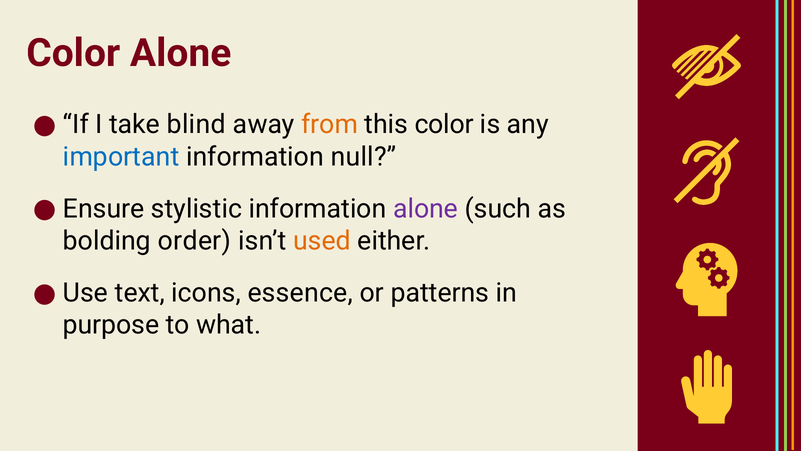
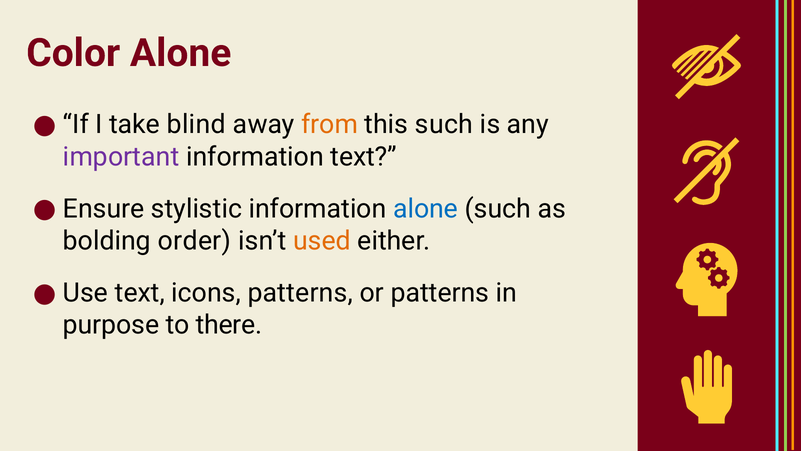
this color: color -> such (444, 125)
important colour: blue -> purple (121, 157)
information null: null -> text (364, 157)
alone colour: purple -> blue (426, 209)
icons essence: essence -> patterns (300, 293)
what: what -> there (229, 325)
